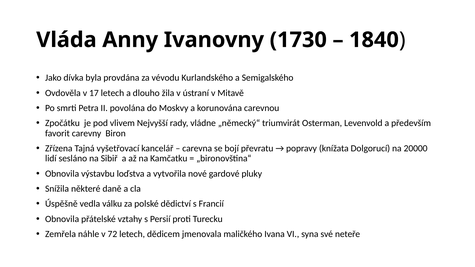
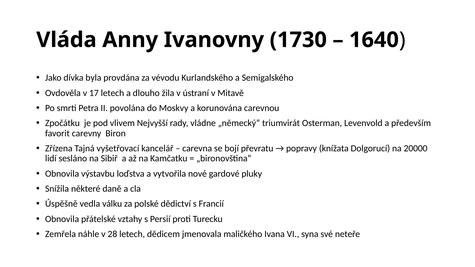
1840: 1840 -> 1640 (374, 40)
72: 72 -> 28 (112, 234)
